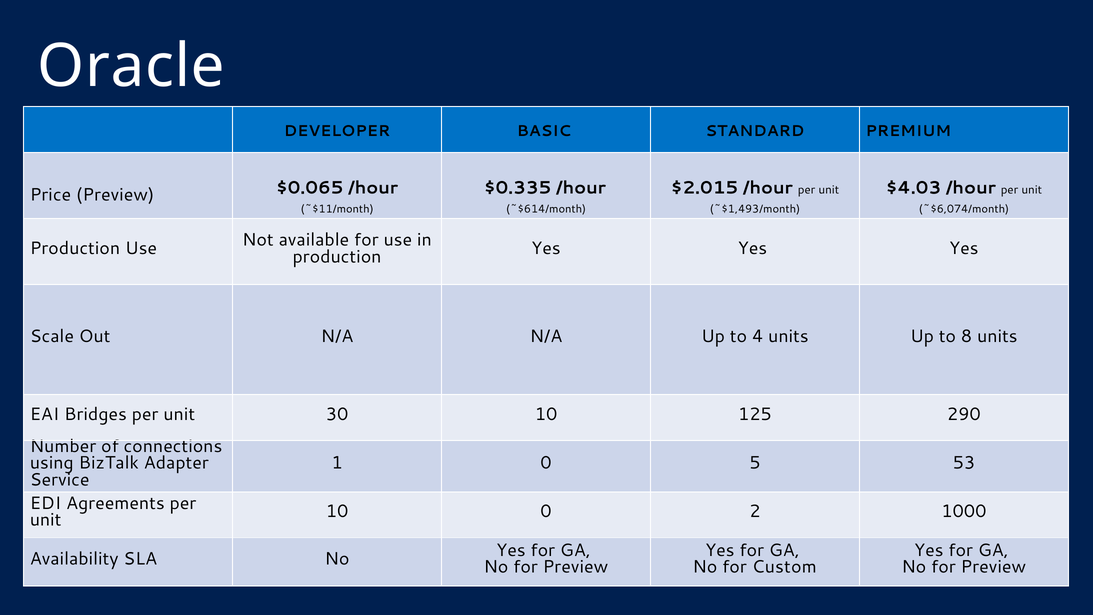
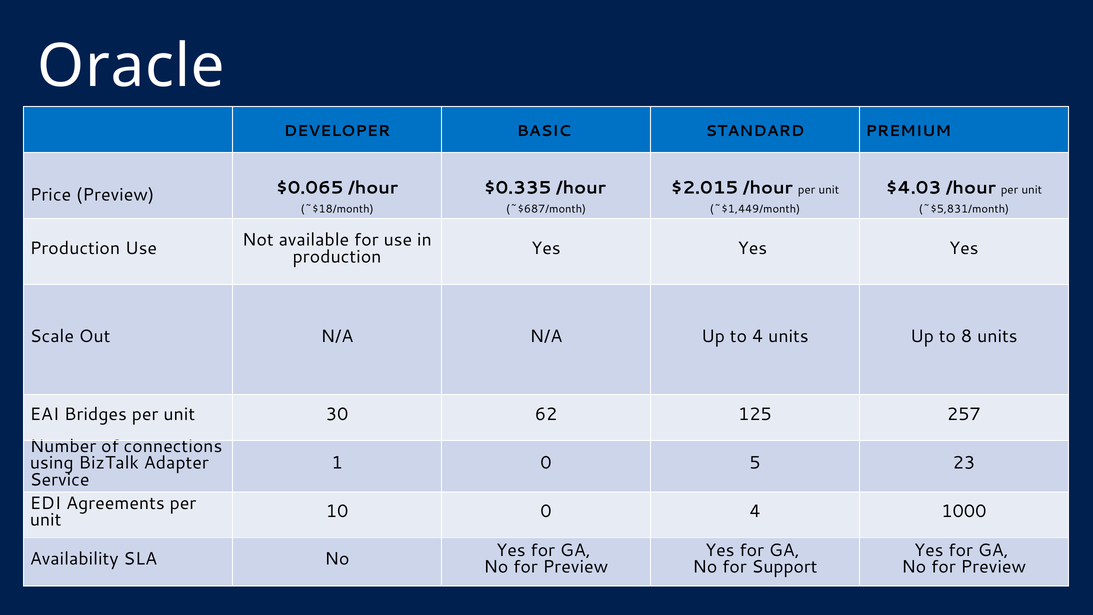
~$11/month: ~$11/month -> ~$18/month (337, 209)
~$614/month: ~$614/month -> ~$687/month (546, 209)
~$1,493/month: ~$1,493/month -> ~$1,449/month (755, 209)
~$6,074/month: ~$6,074/month -> ~$5,831/month (964, 209)
30 10: 10 -> 62 (546, 414)
290: 290 -> 257 (964, 414)
53: 53 -> 23 (964, 463)
0 2: 2 -> 4 (755, 511)
Custom: Custom -> Support (785, 567)
